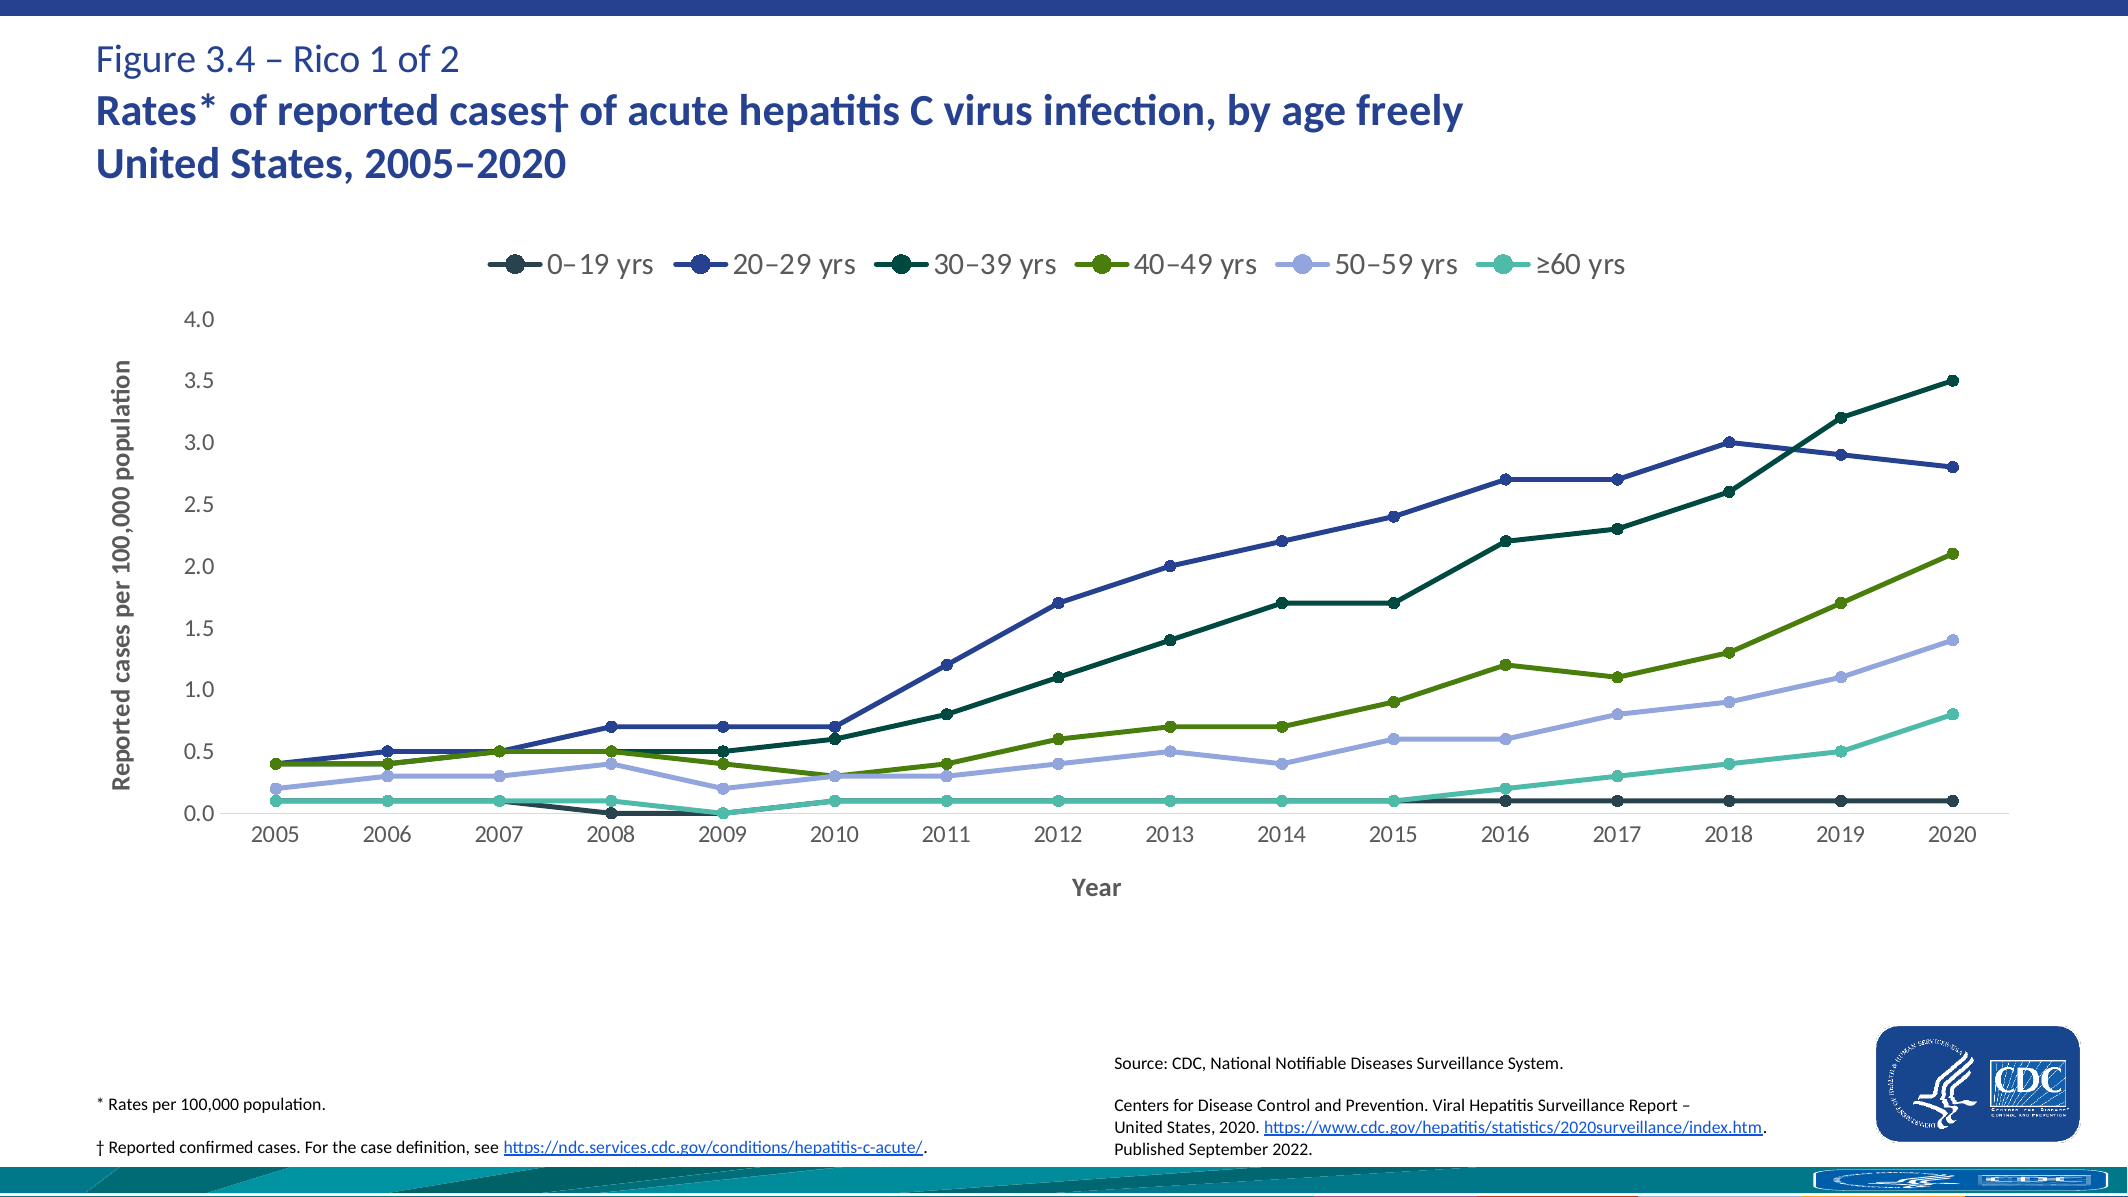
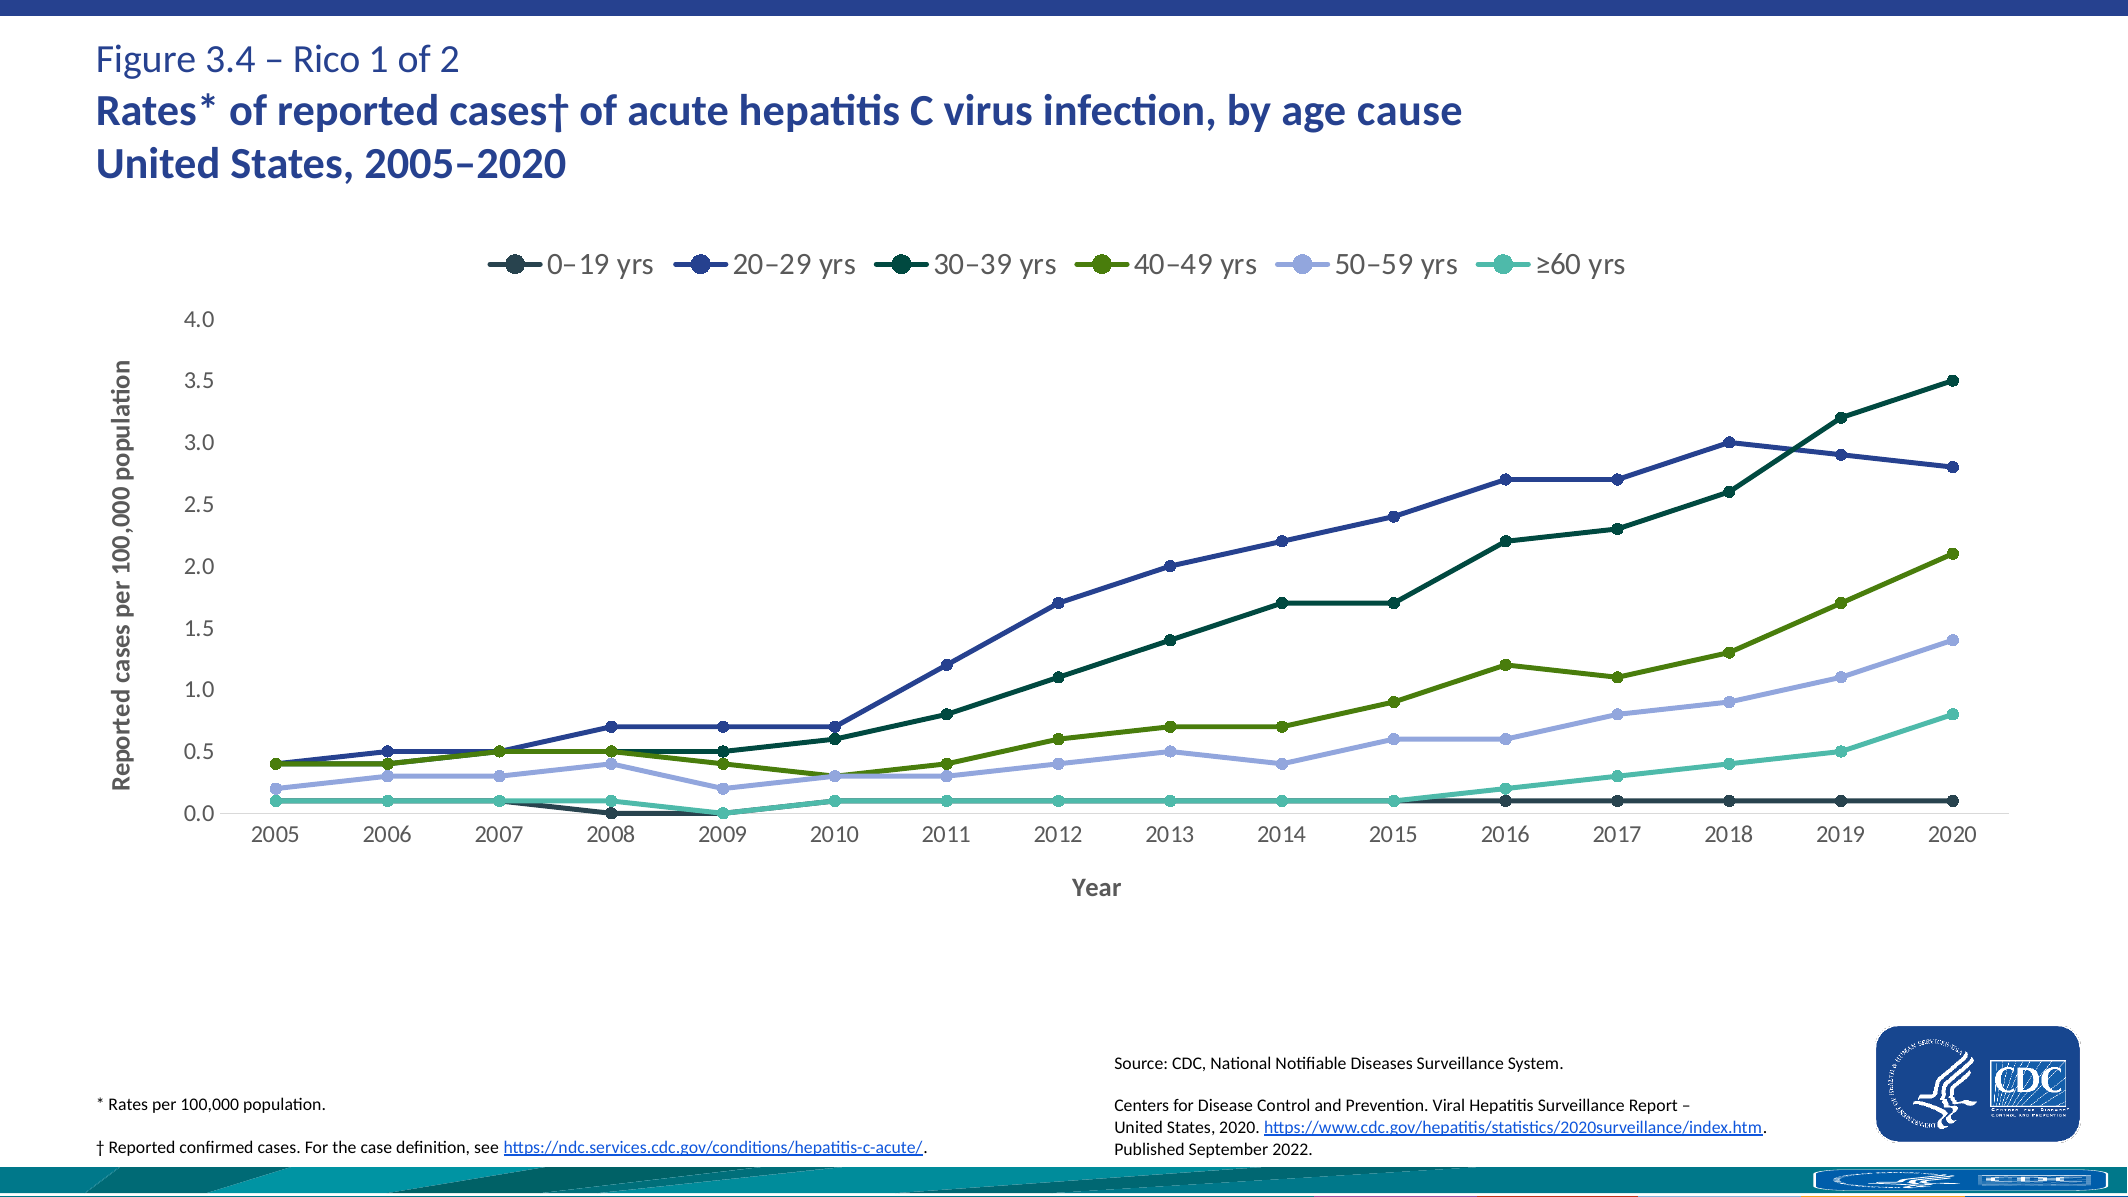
freely: freely -> cause (1410, 111)
